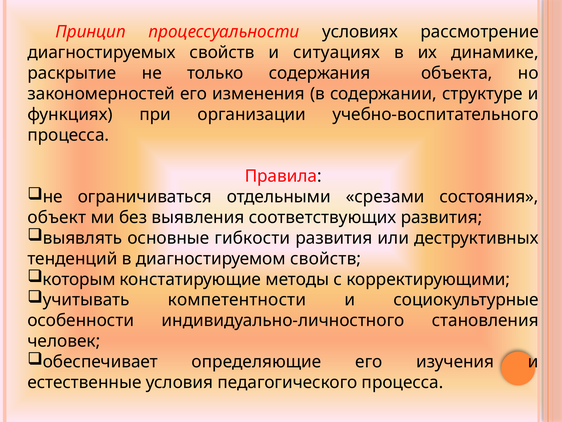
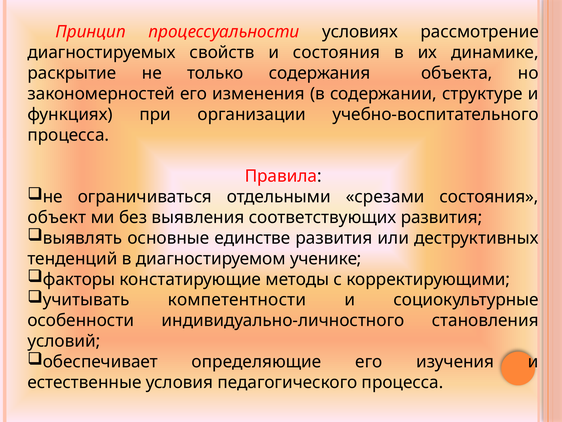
и ситуациях: ситуациях -> состояния (337, 52)
гибкости: гибкости -> единстве (252, 238)
диагностируемом свойств: свойств -> ученике (326, 258)
которым: которым -> факторы (79, 279)
человек: человек -> условий (64, 341)
